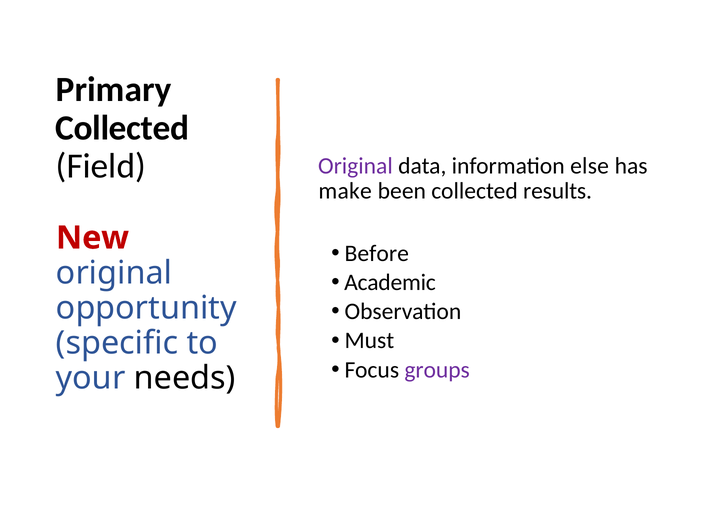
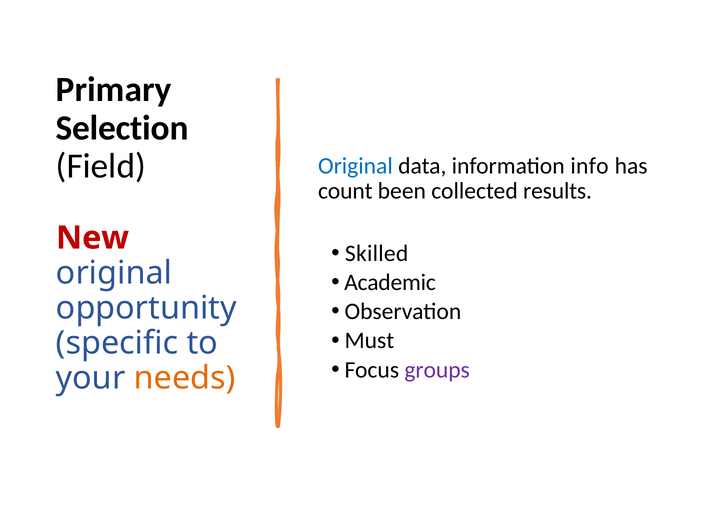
Collected: Collected -> Selection (122, 128)
Original colour: purple -> blue (355, 166)
else: else -> info (590, 166)
make: make -> count (345, 191)
Before: Before -> Skilled (377, 253)
needs colour: black -> orange (185, 378)
